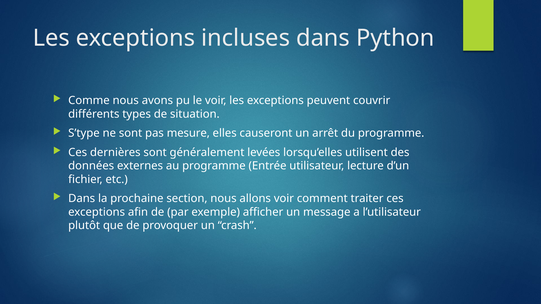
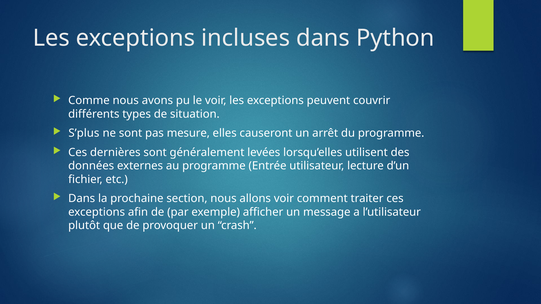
S’type: S’type -> S’plus (84, 133)
